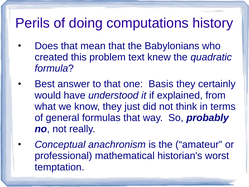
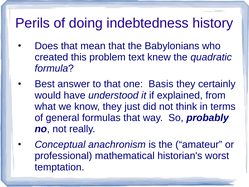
computations: computations -> indebtedness (148, 23)
